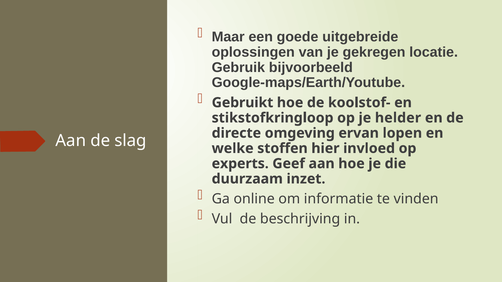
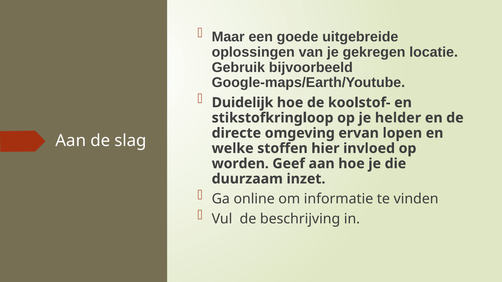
Gebruikt: Gebruikt -> Duidelijk (243, 103)
experts: experts -> worden (240, 164)
